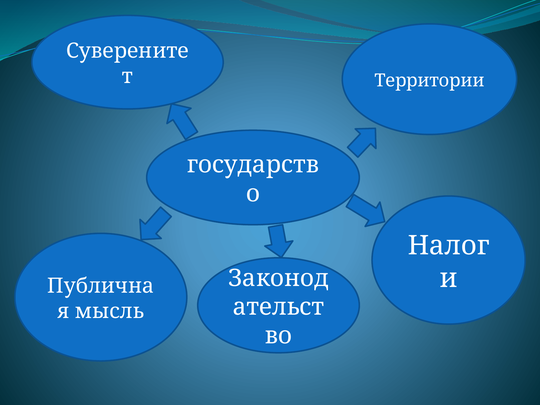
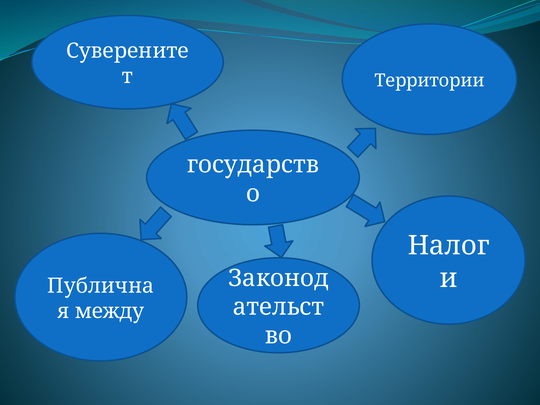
мысль: мысль -> между (110, 311)
